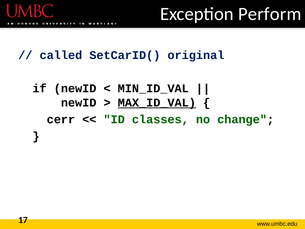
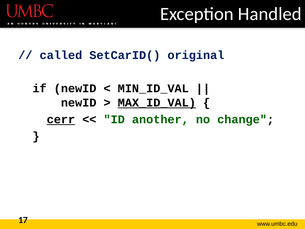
Perform: Perform -> Handled (270, 14)
cerr underline: none -> present (61, 119)
classes: classes -> another (160, 119)
